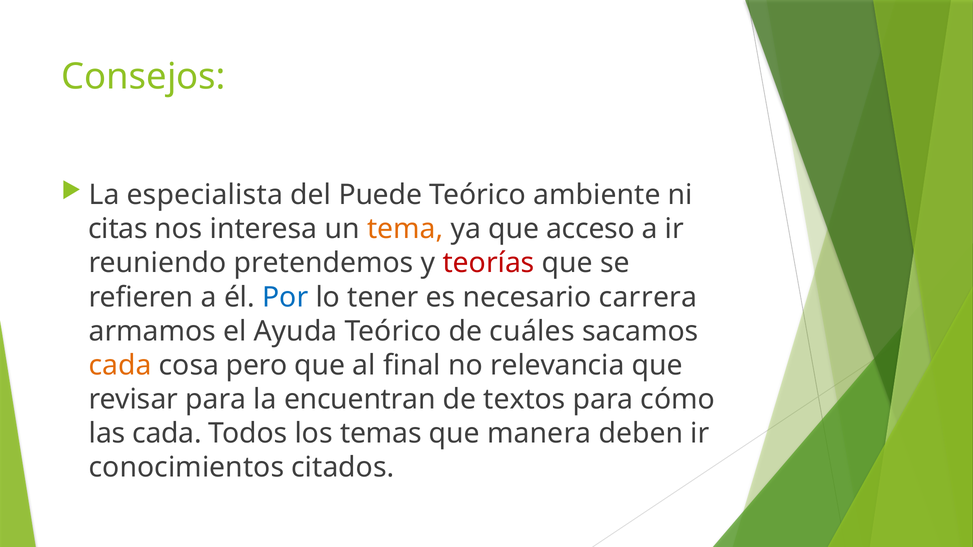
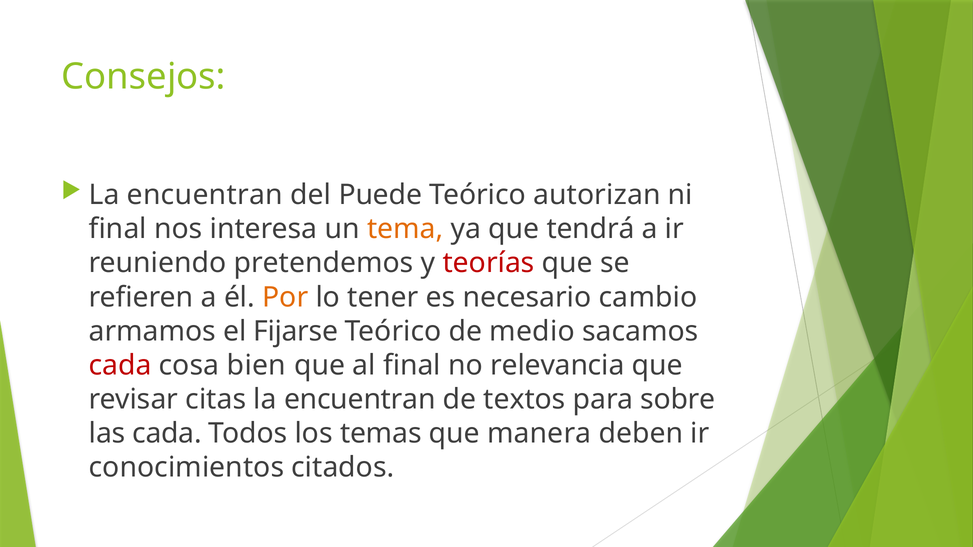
especialista: especialista -> encuentran (205, 195)
ambiente: ambiente -> autorizan (597, 195)
citas: citas -> final (118, 229)
acceso: acceso -> tendrá (591, 229)
Por colour: blue -> orange (285, 297)
carrera: carrera -> cambio (648, 297)
Ayuda: Ayuda -> Fijarse (296, 331)
cuáles: cuáles -> medio (532, 331)
cada colour: orange -> red (120, 365)
pero: pero -> bien (256, 365)
revisar para: para -> citas (216, 400)
cómo: cómo -> sobre (678, 400)
